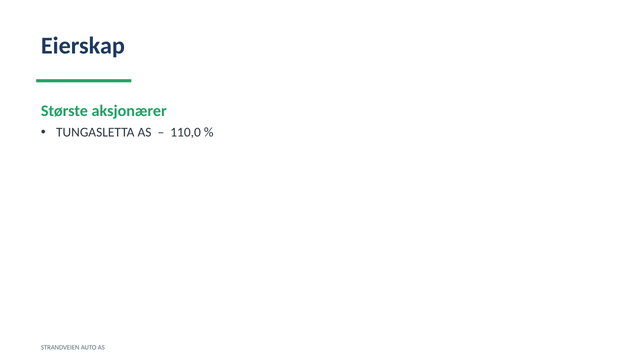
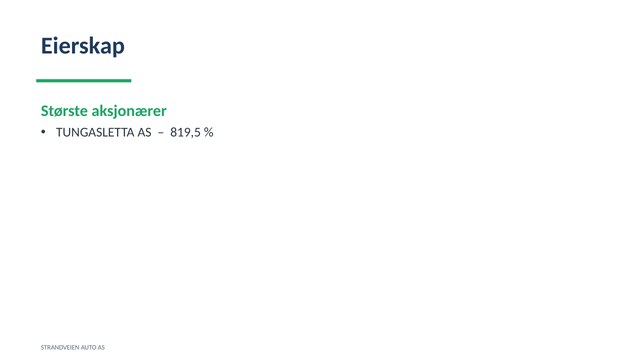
110,0: 110,0 -> 819,5 (186, 132)
